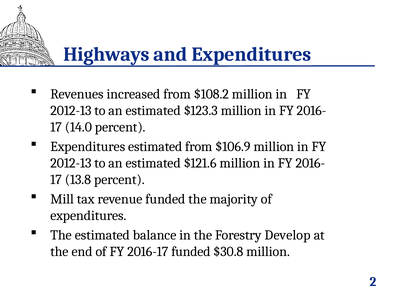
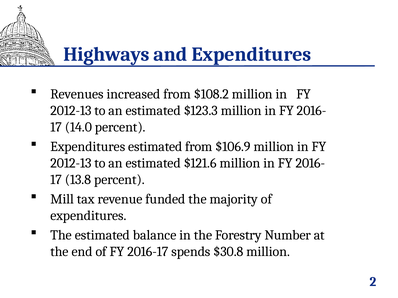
Develop: Develop -> Number (288, 235)
2016-17 funded: funded -> spends (191, 252)
